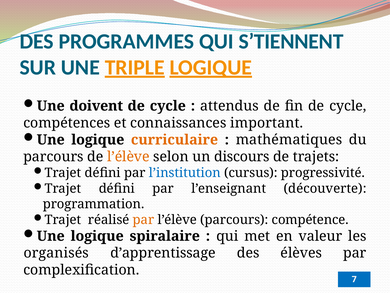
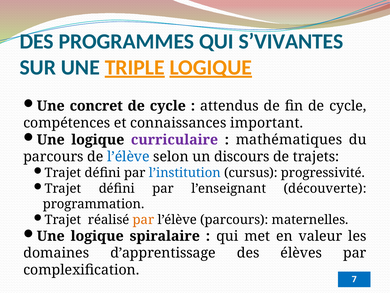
S’TIENNENT: S’TIENNENT -> S’VIVANTES (291, 41)
doivent: doivent -> concret (96, 106)
curriculaire colour: orange -> purple (174, 140)
l’élève colour: orange -> blue (128, 156)
compétence: compétence -> maternelles (310, 219)
organisés: organisés -> domaines (56, 253)
